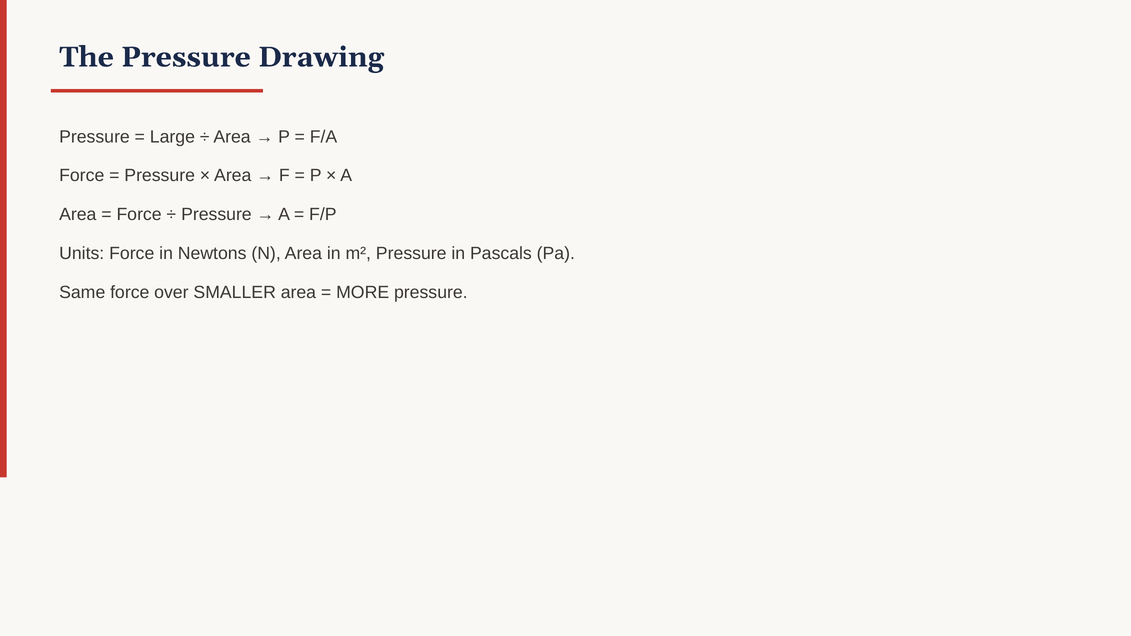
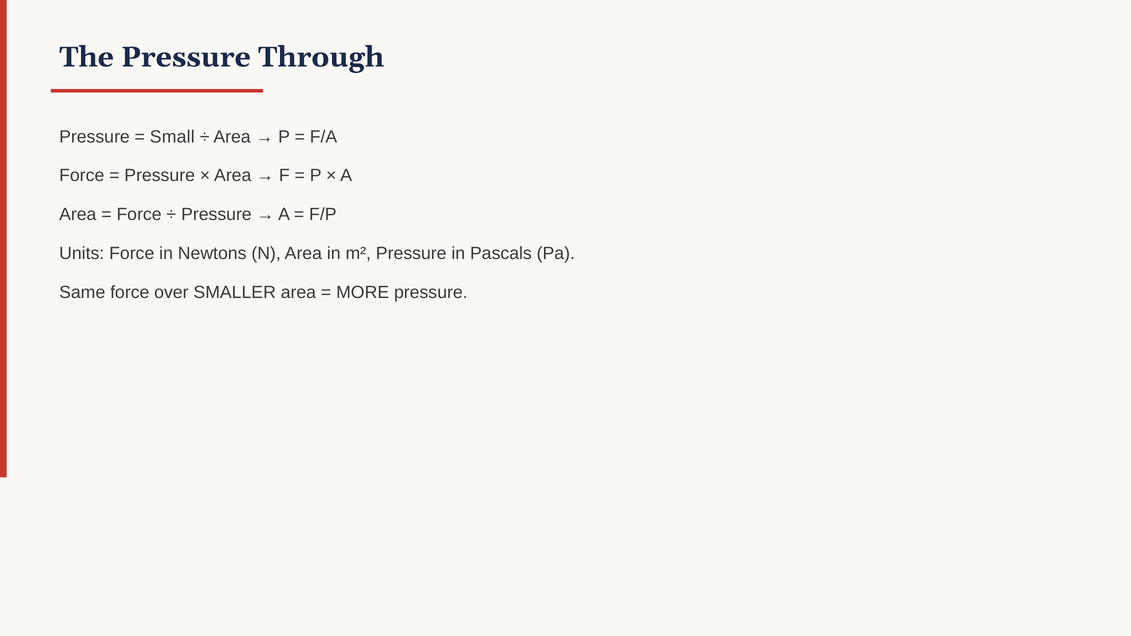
Drawing: Drawing -> Through (321, 57)
Large: Large -> Small (172, 137)
